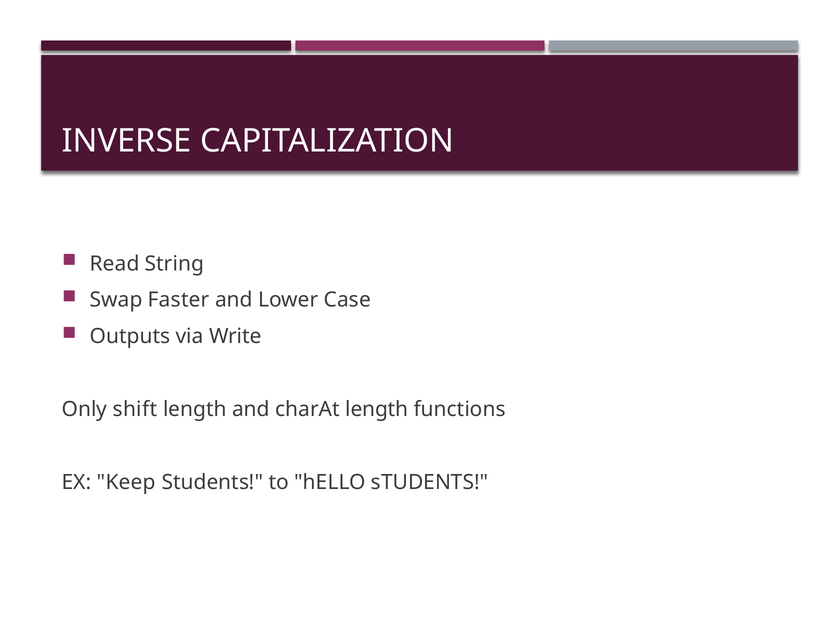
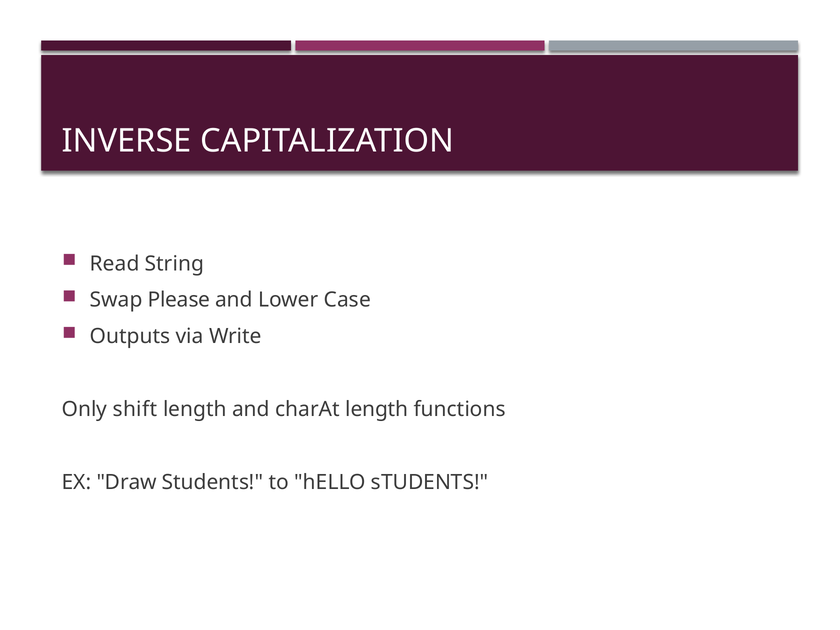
Faster: Faster -> Please (179, 300)
Keep: Keep -> Draw (127, 482)
